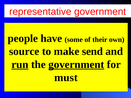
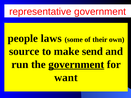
have: have -> laws (51, 38)
run underline: present -> none (20, 65)
must: must -> want (66, 78)
